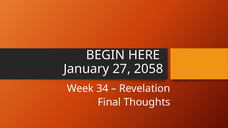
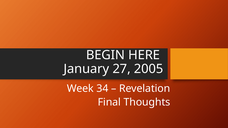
2058: 2058 -> 2005 (149, 69)
